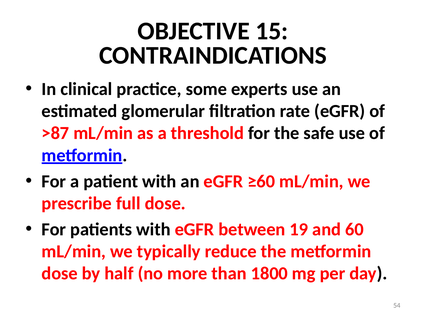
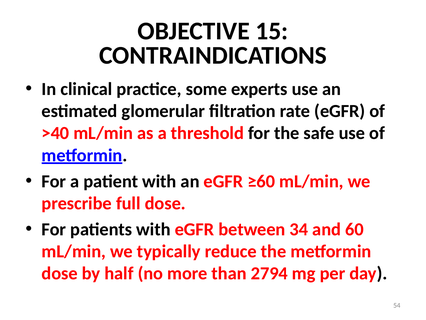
>87: >87 -> >40 (55, 133)
19: 19 -> 34 (299, 229)
1800: 1800 -> 2794 (269, 273)
